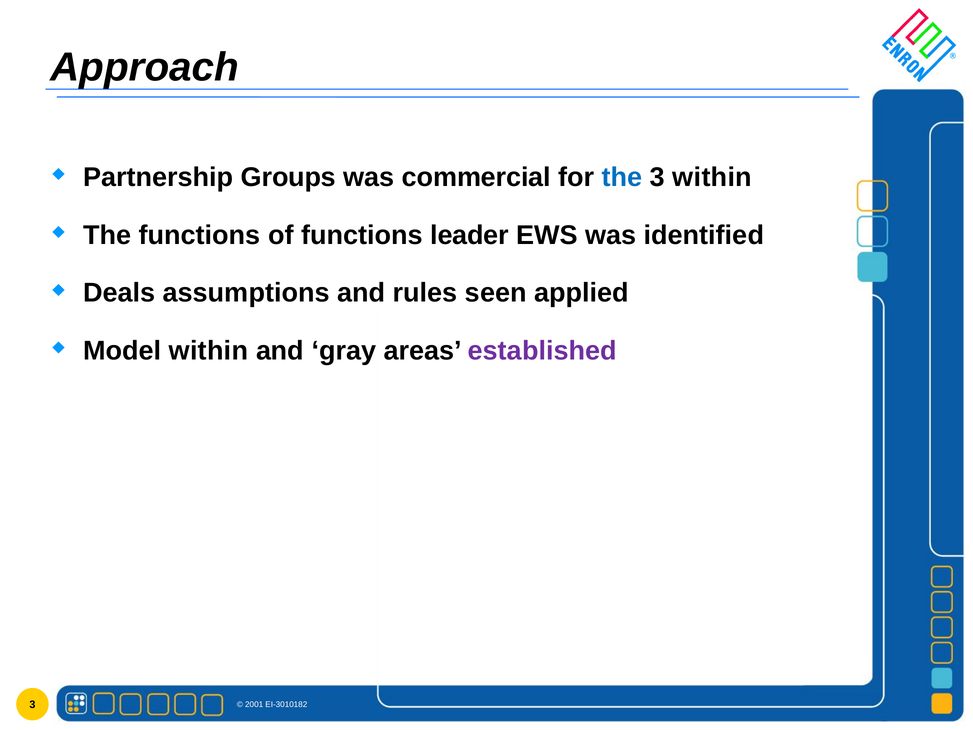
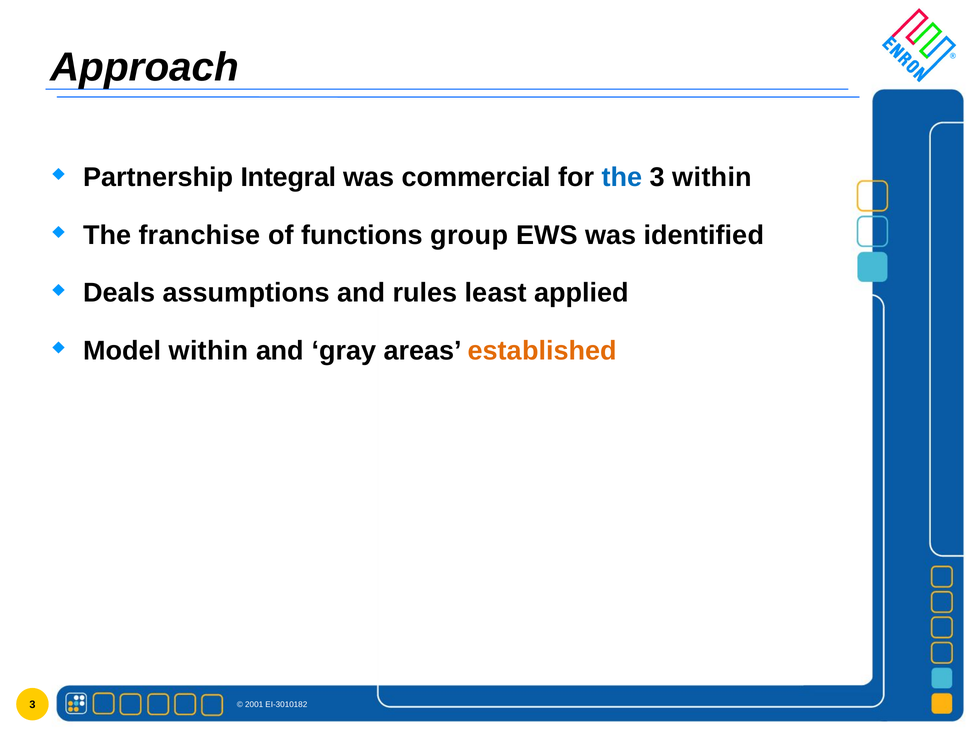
Groups: Groups -> Integral (288, 177)
The functions: functions -> franchise (200, 235)
leader: leader -> group (469, 235)
seen: seen -> least (496, 293)
established colour: purple -> orange (542, 351)
